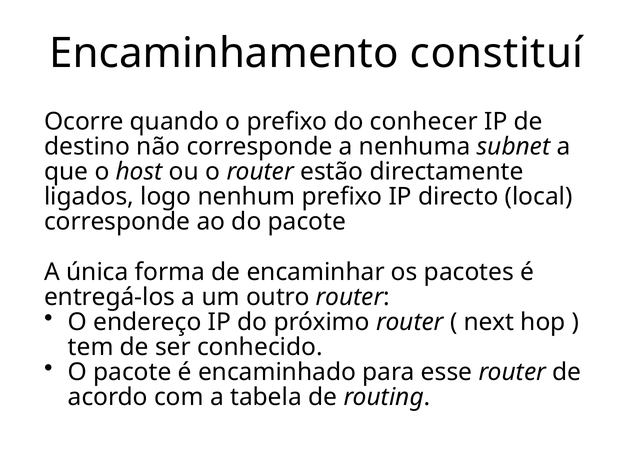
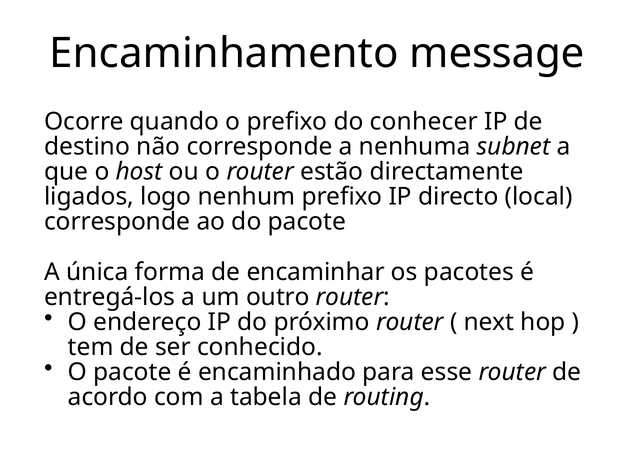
constituí: constituí -> message (497, 53)
